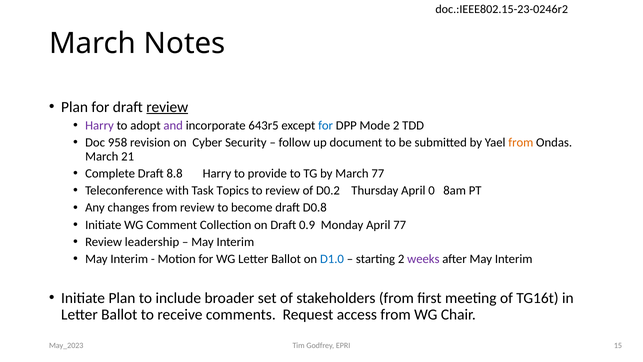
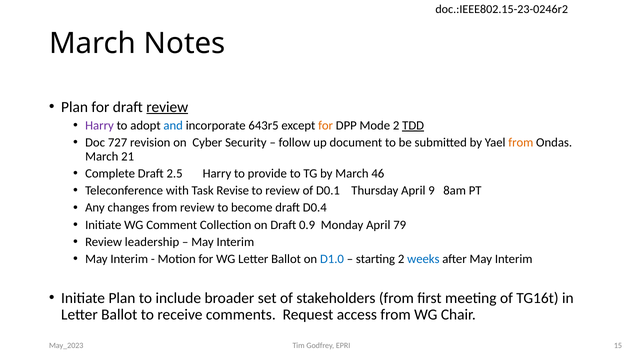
and colour: purple -> blue (173, 125)
for colour: blue -> orange (326, 125)
TDD underline: none -> present (413, 125)
958: 958 -> 727 (118, 143)
8.8: 8.8 -> 2.5 (175, 173)
March 77: 77 -> 46 (378, 173)
Topics: Topics -> Revise (233, 190)
D0.2: D0.2 -> D0.1 (328, 190)
0: 0 -> 9 (432, 190)
D0.8: D0.8 -> D0.4 (315, 208)
April 77: 77 -> 79 (400, 225)
weeks colour: purple -> blue (423, 259)
